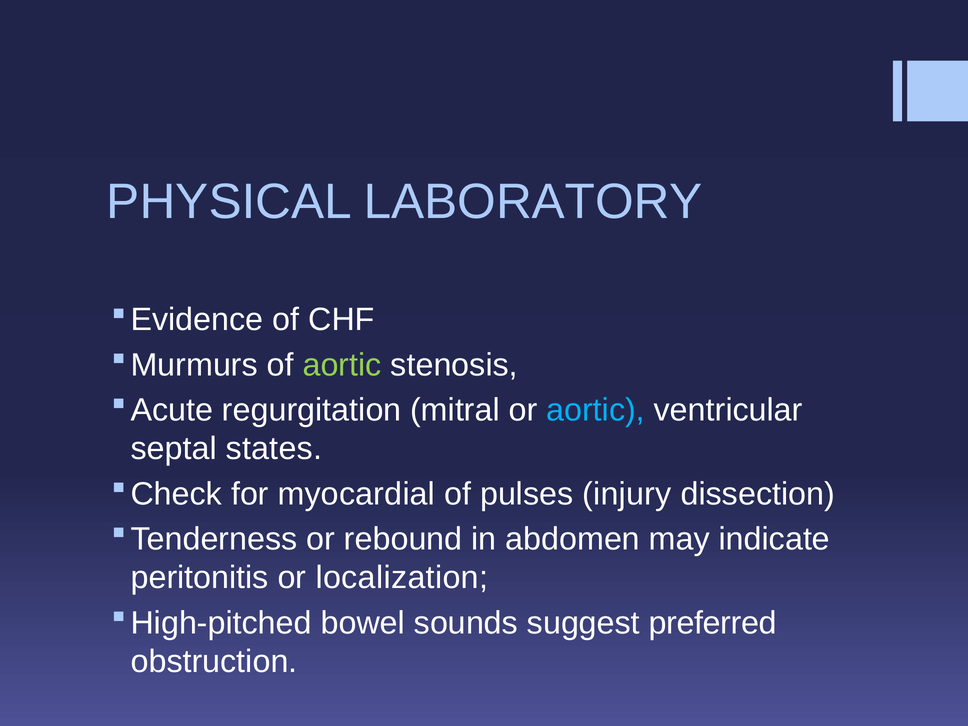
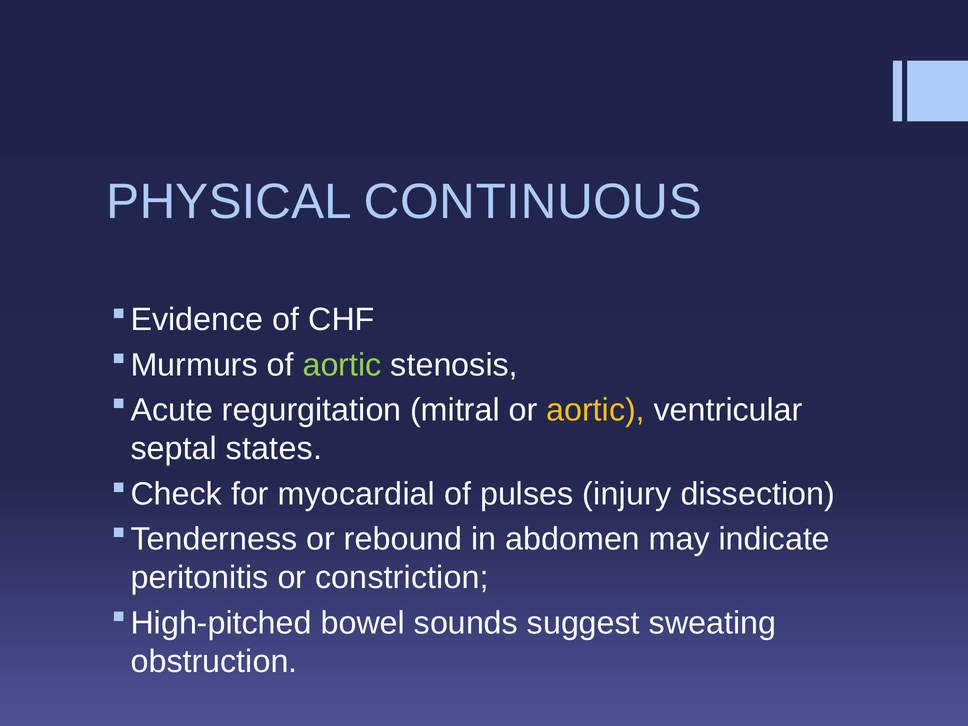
LABORATORY: LABORATORY -> CONTINUOUS (533, 202)
aortic colour: light blue -> yellow (596, 410)
localization: localization -> constriction (402, 578)
preferred: preferred -> sweating (713, 623)
